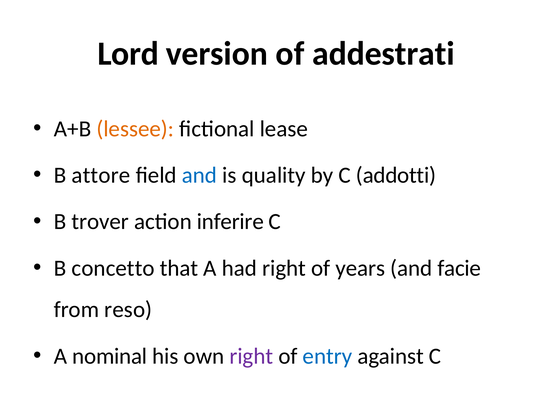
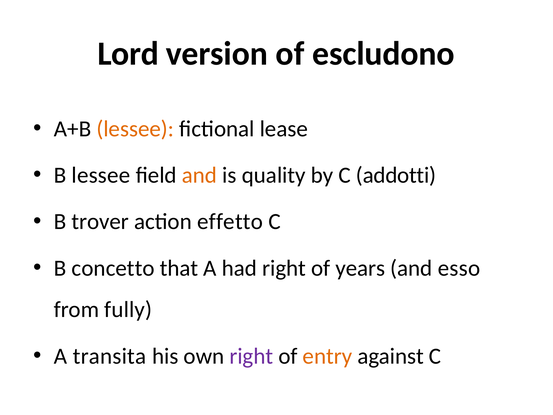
addestrati: addestrati -> escludono (383, 54)
B attore: attore -> lessee (101, 175)
and colour: blue -> orange (199, 175)
inferire: inferire -> effetto (230, 222)
facie: facie -> esso (459, 268)
reso: reso -> fully (128, 309)
nominal: nominal -> transita (110, 356)
entry colour: blue -> orange (327, 356)
